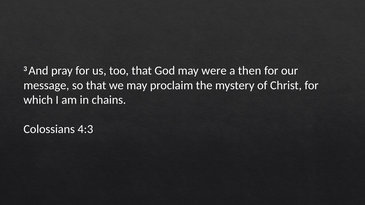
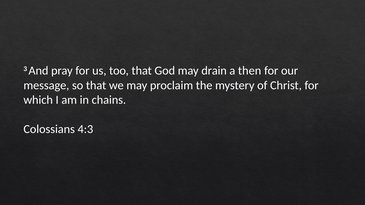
were: were -> drain (214, 71)
